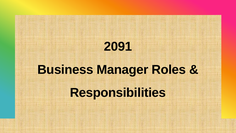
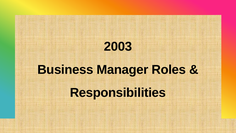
2091: 2091 -> 2003 (118, 46)
